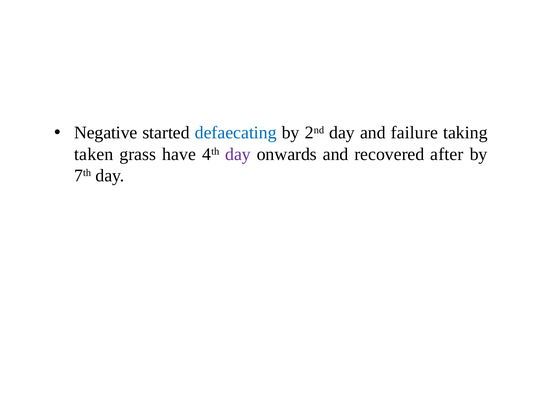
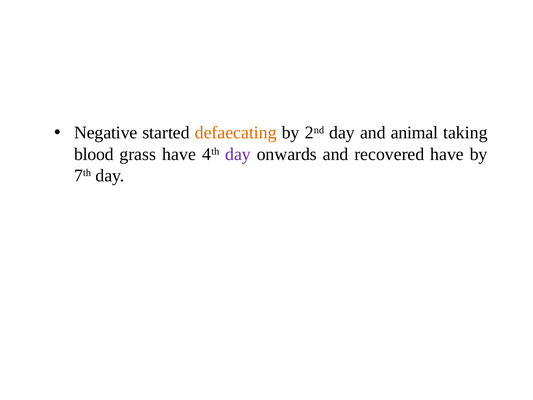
defaecating colour: blue -> orange (236, 133)
failure: failure -> animal (415, 133)
taken: taken -> blood (94, 154)
recovered after: after -> have (447, 154)
